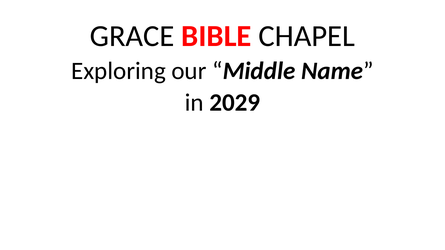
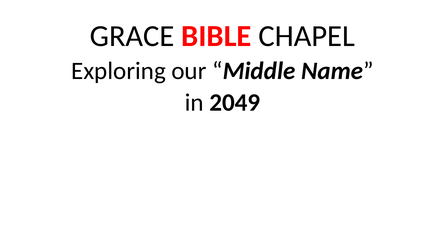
2029: 2029 -> 2049 (235, 103)
